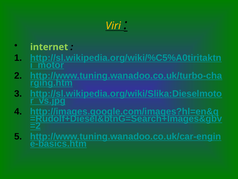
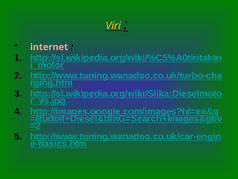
internet colour: light green -> pink (49, 47)
